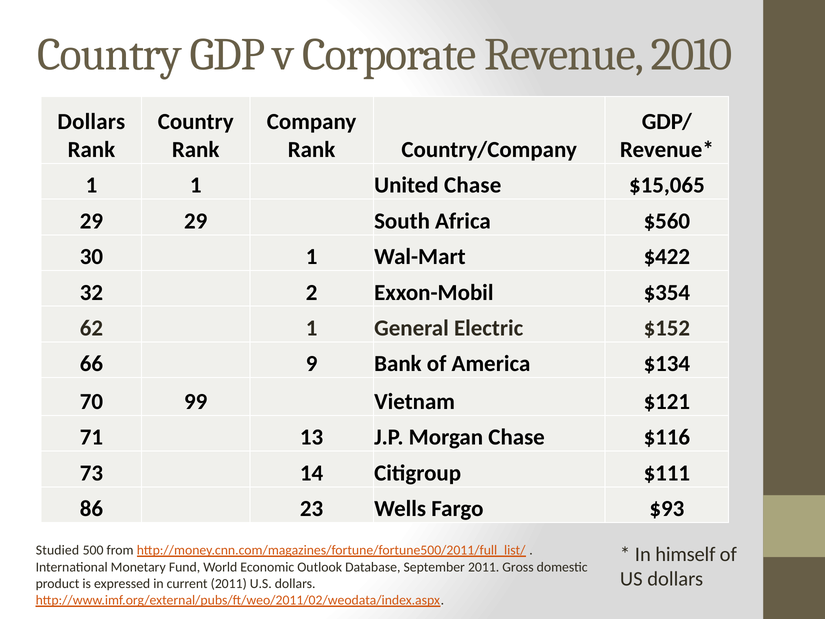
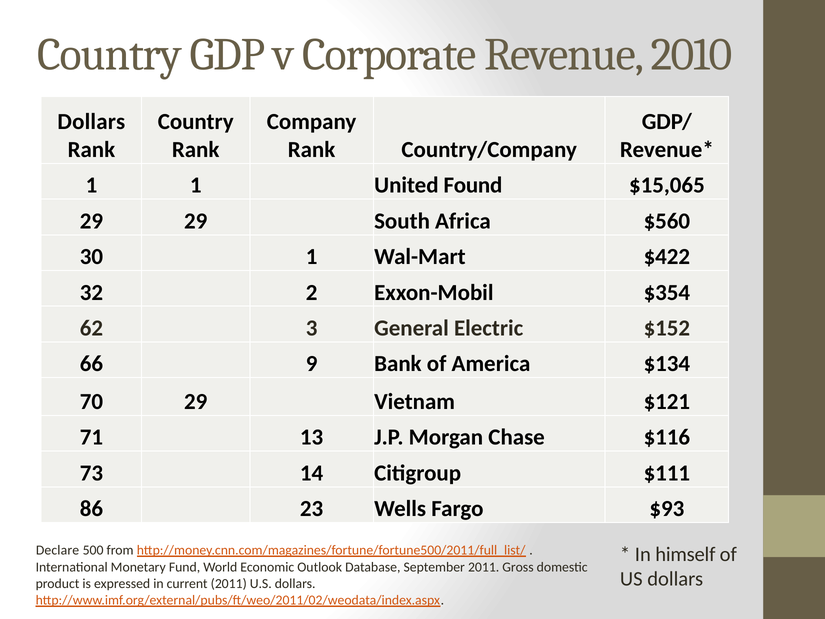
United Chase: Chase -> Found (473, 185)
62 1: 1 -> 3 (312, 328)
70 99: 99 -> 29 (196, 402)
Studied: Studied -> Declare (58, 550)
